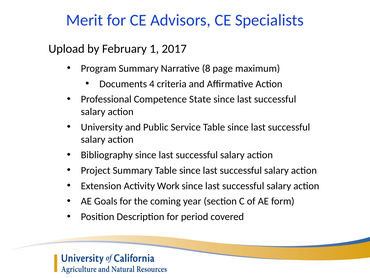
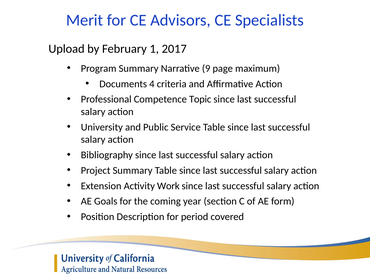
8: 8 -> 9 (206, 68)
State: State -> Topic (200, 99)
